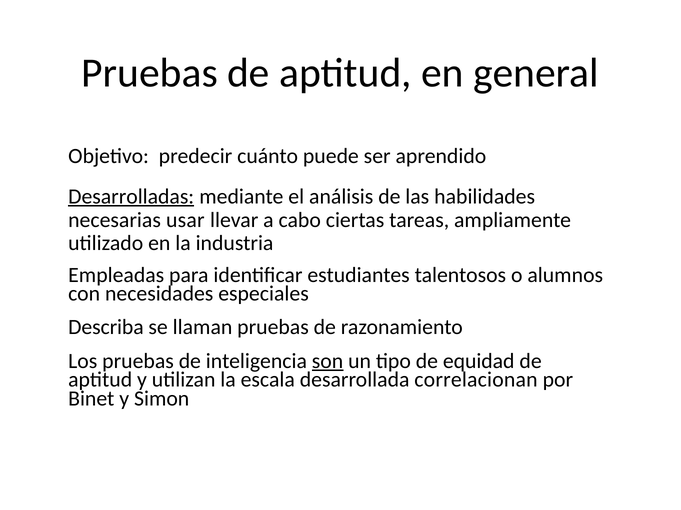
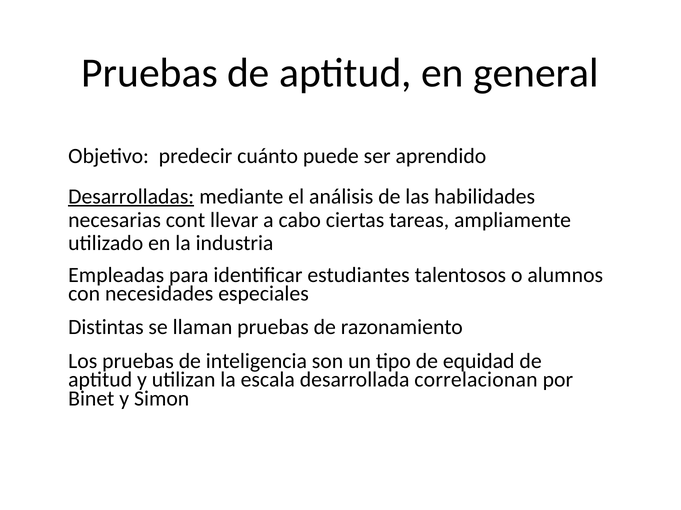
usar: usar -> cont (185, 220)
Describa: Describa -> Distintas (106, 328)
son underline: present -> none (328, 361)
